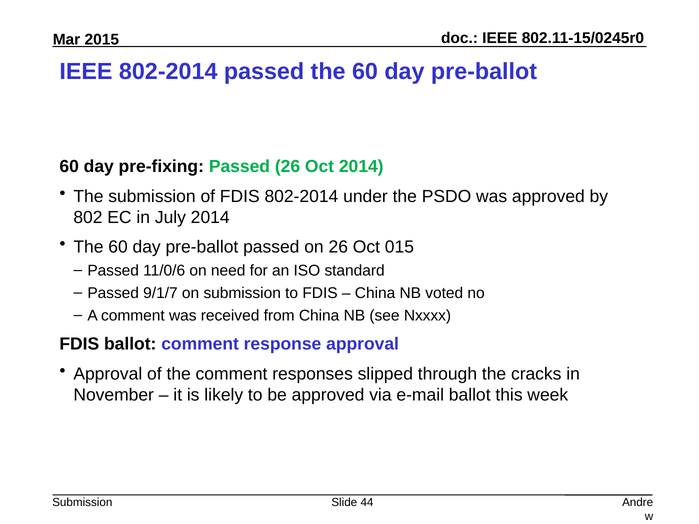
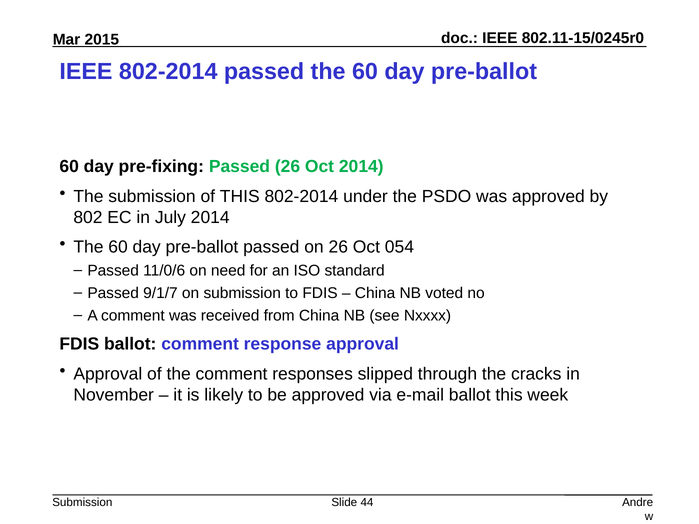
of FDIS: FDIS -> THIS (240, 196)
015: 015 -> 054 (399, 247)
